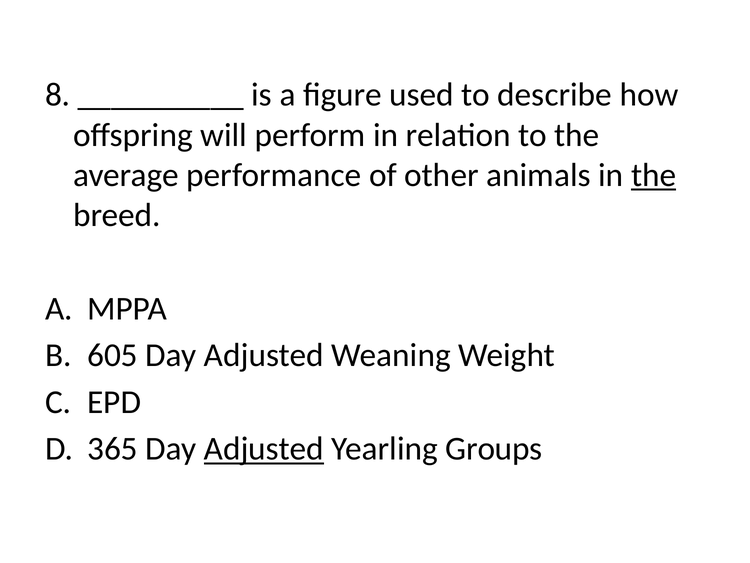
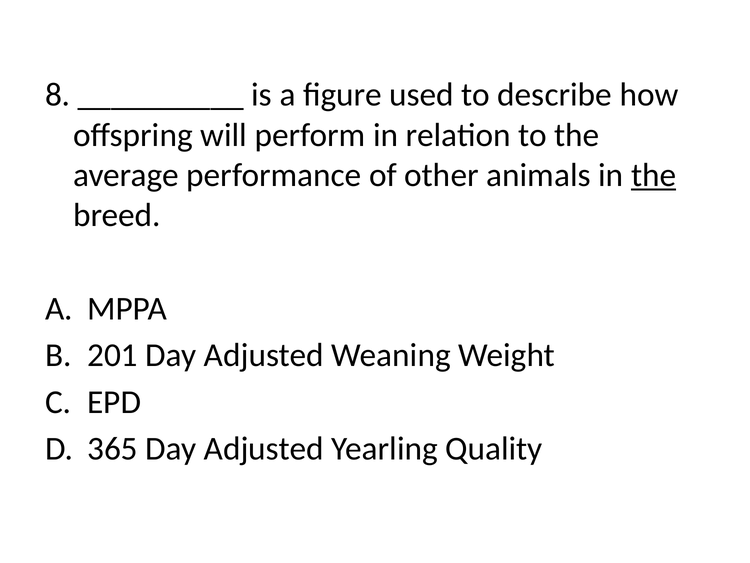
605: 605 -> 201 (112, 355)
Adjusted underline: present -> none (264, 449)
Groups: Groups -> Quality (494, 449)
